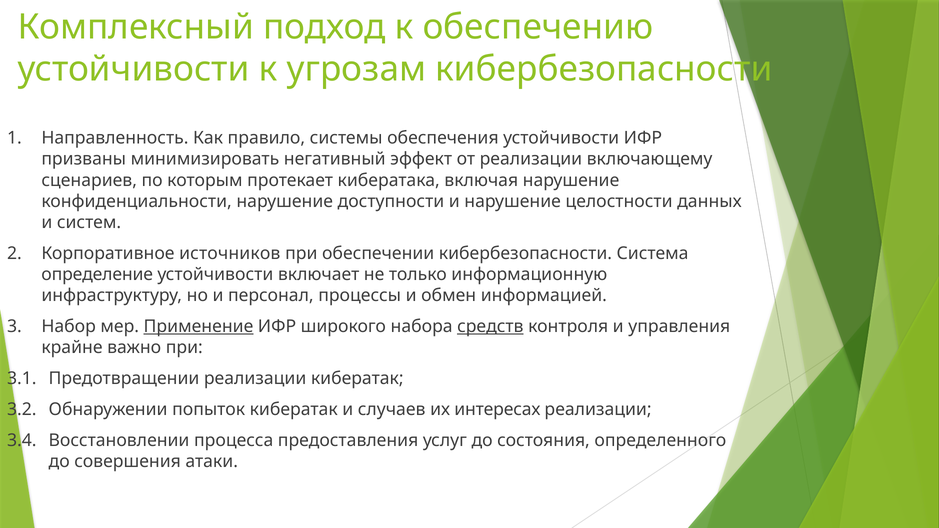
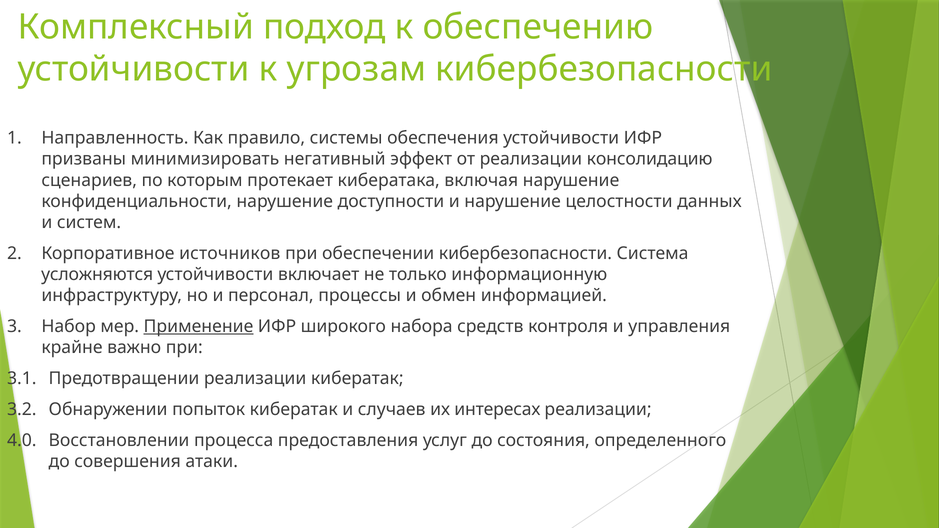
включающему: включающему -> консолидацию (650, 159)
определение: определение -> усложняются (97, 275)
средств underline: present -> none (490, 327)
3.4: 3.4 -> 4.0 (22, 441)
